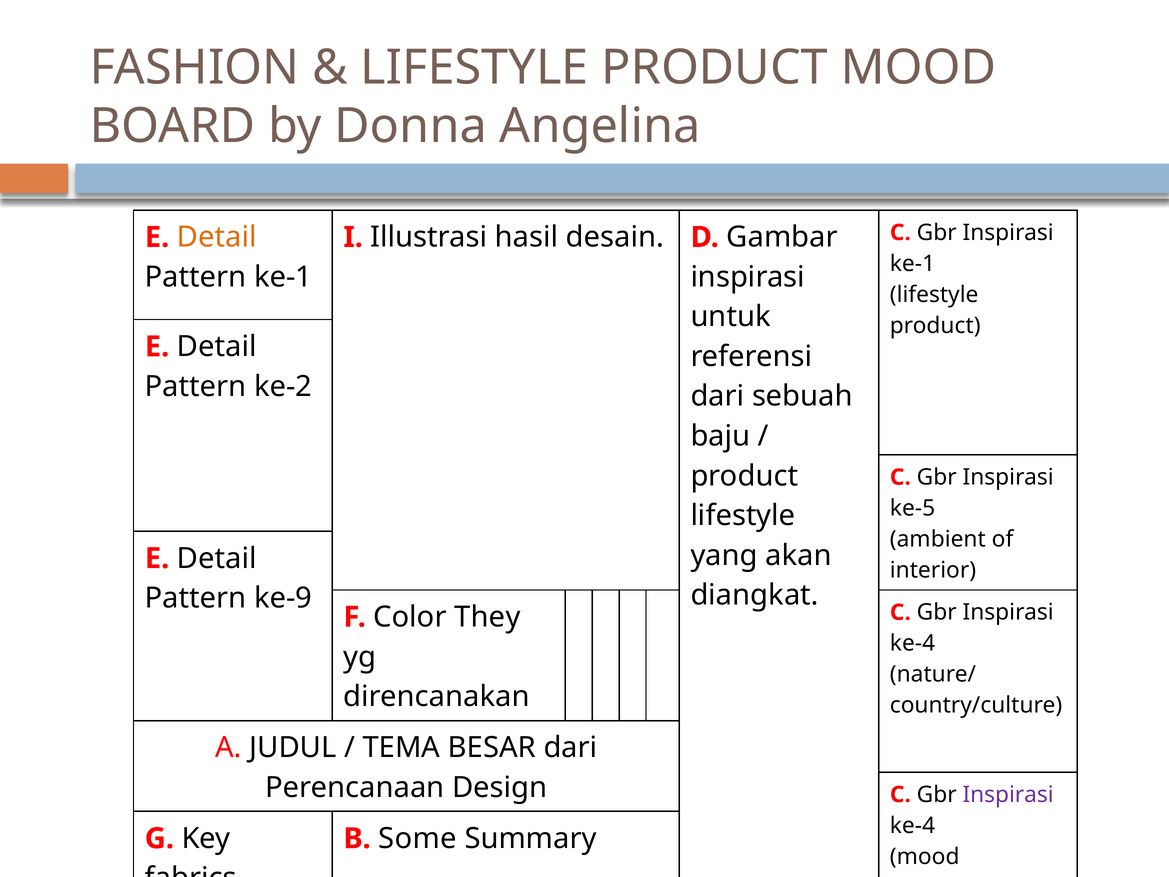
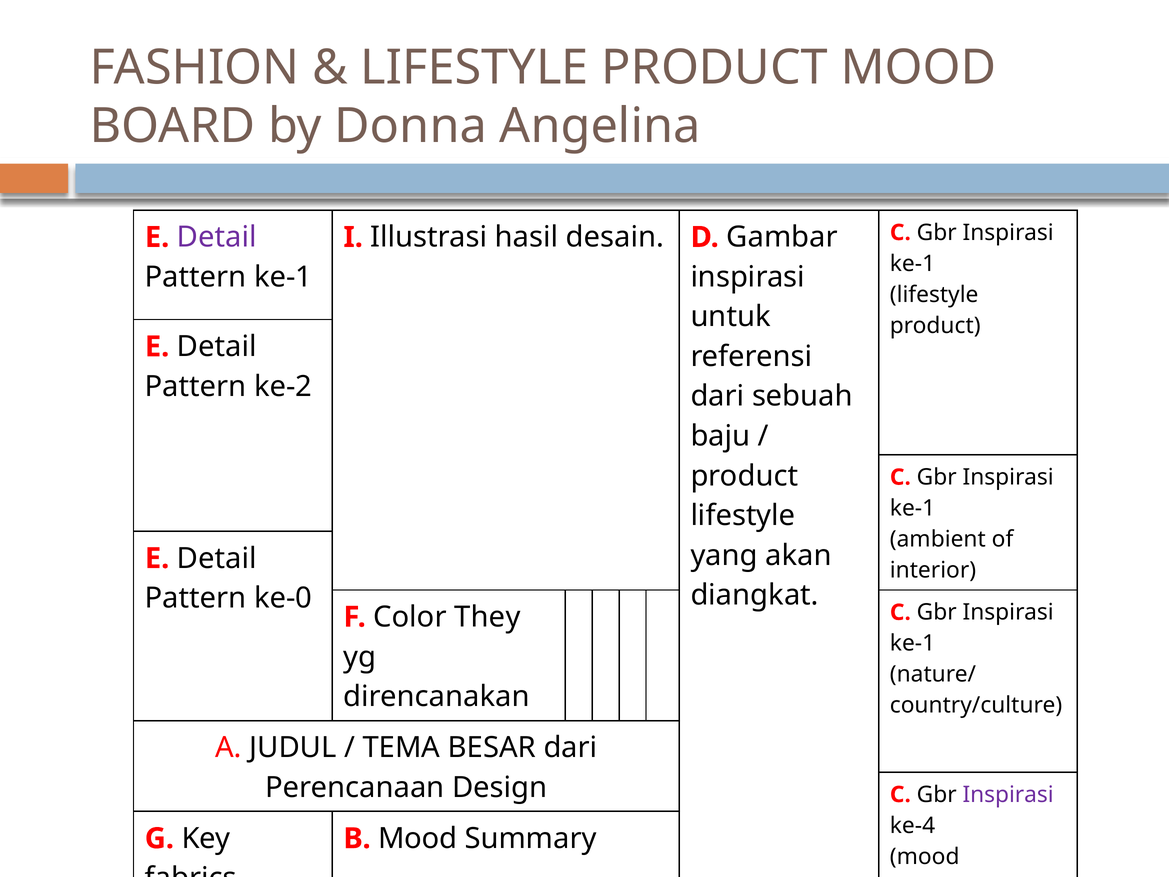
Detail colour: orange -> purple (217, 237)
ke-5: ke-5 -> ke-1 (913, 508)
ke-9: ke-9 -> ke-0 (283, 598)
ke-4: ke-4 -> ke-1 (913, 643)
B Some: Some -> Mood (418, 838)
